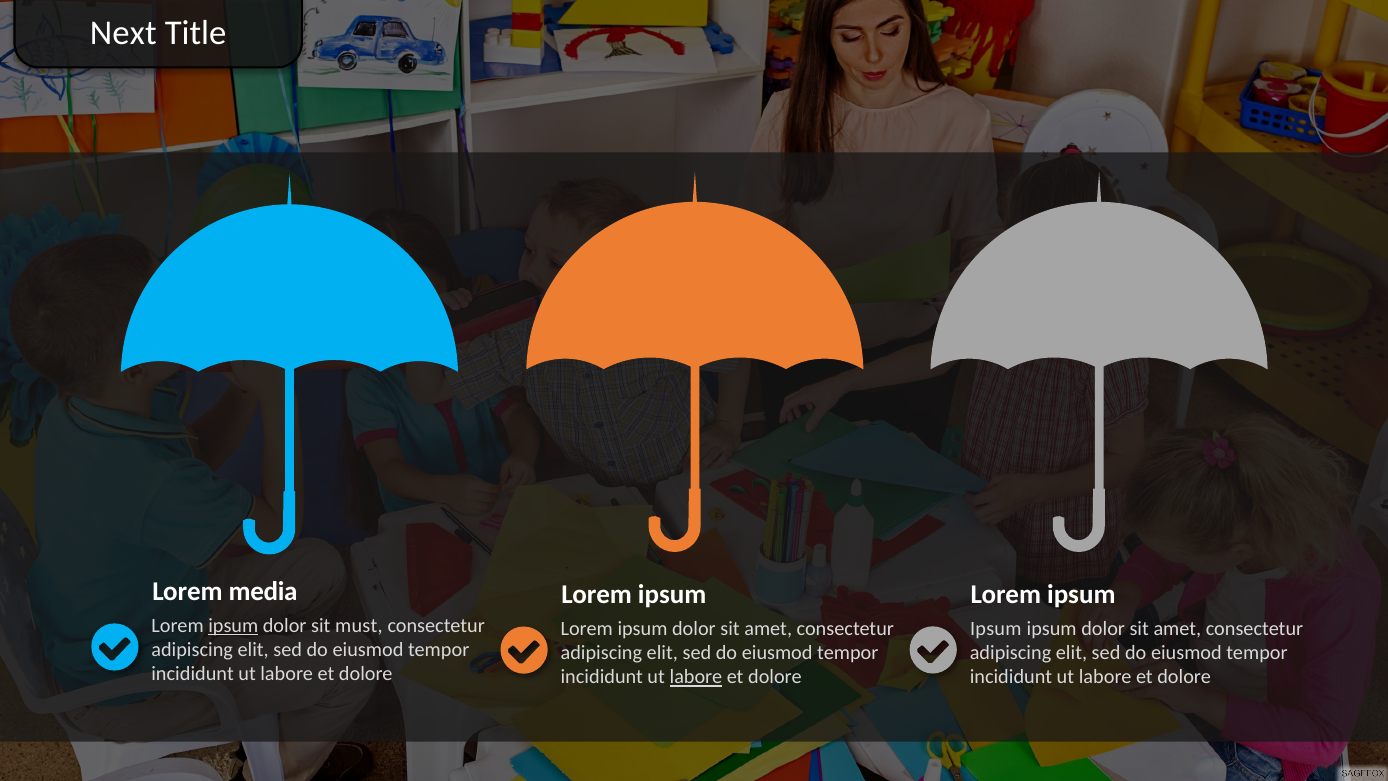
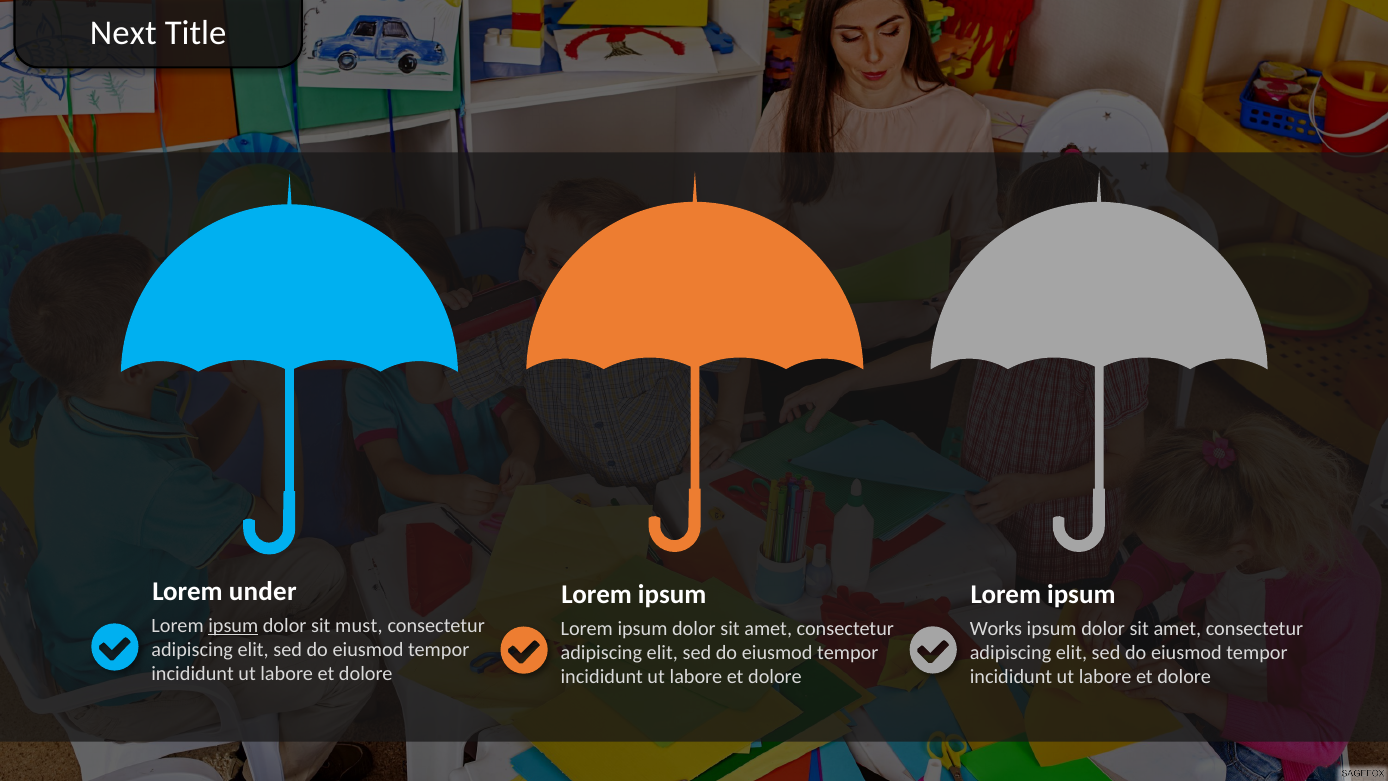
media: media -> under (263, 591)
Ipsum: Ipsum -> Works (996, 628)
labore underline: present -> none (696, 677)
